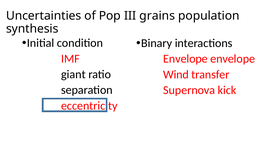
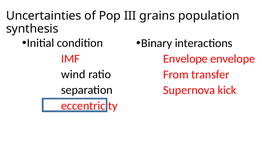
giant: giant -> wind (73, 75)
Wind: Wind -> From (176, 75)
